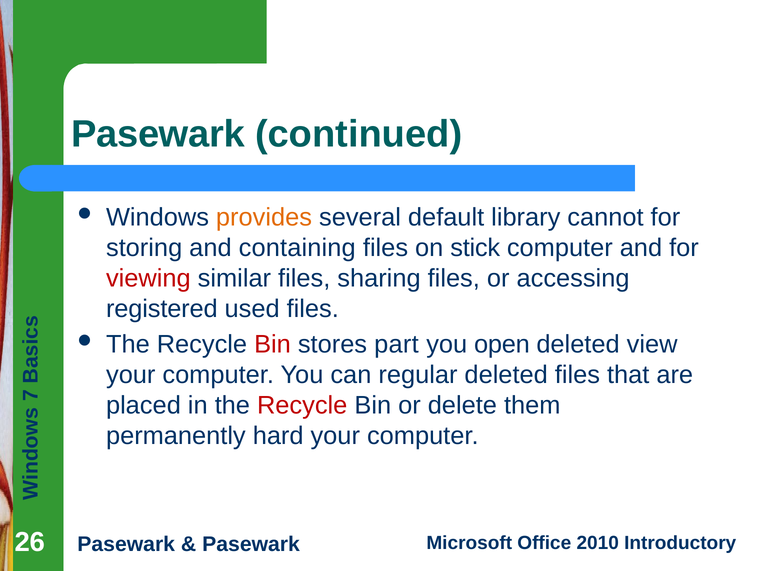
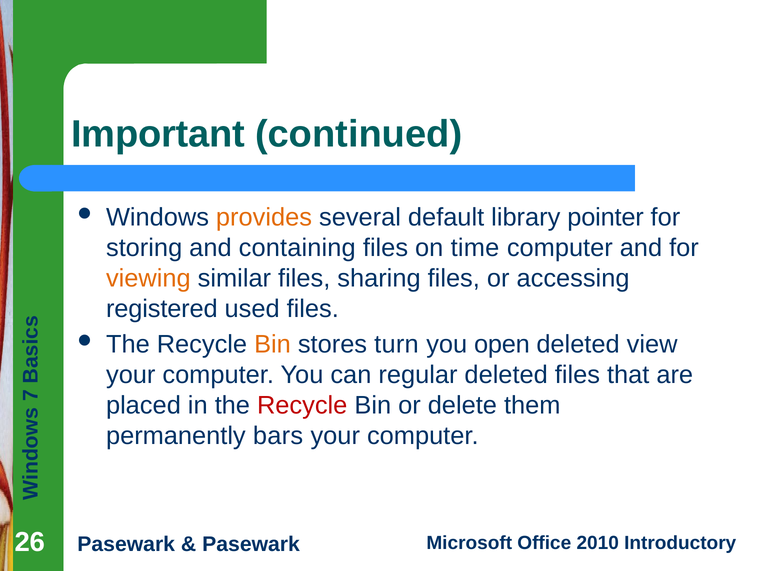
Pasewark: Pasewark -> Important (158, 134)
cannot: cannot -> pointer (606, 218)
stick: stick -> time (475, 248)
viewing colour: red -> orange (148, 279)
Bin colour: red -> orange (273, 345)
part: part -> turn (396, 345)
hard: hard -> bars (278, 436)
